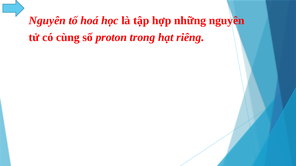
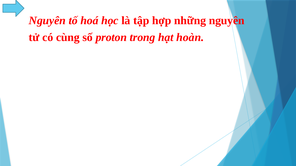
riêng: riêng -> hoàn (190, 37)
